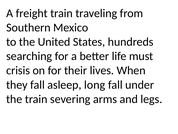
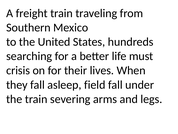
long: long -> field (95, 84)
